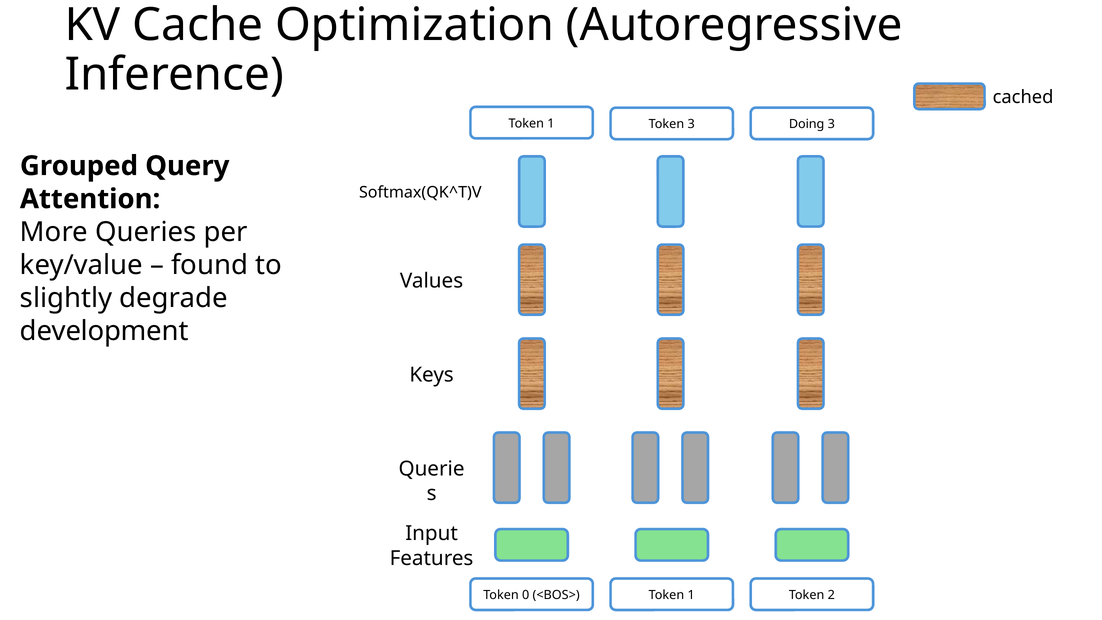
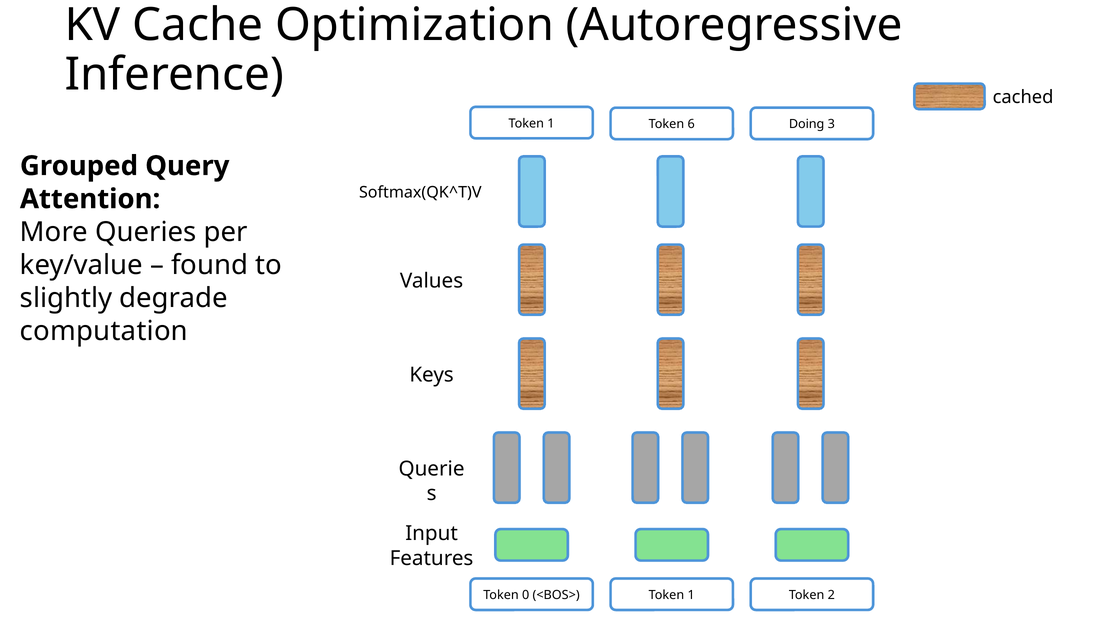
Token 3: 3 -> 6 (691, 124)
development: development -> computation (104, 331)
